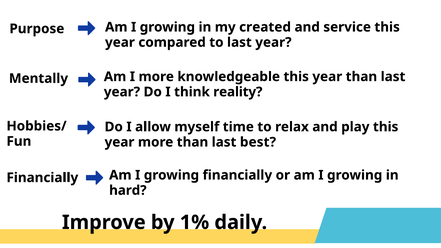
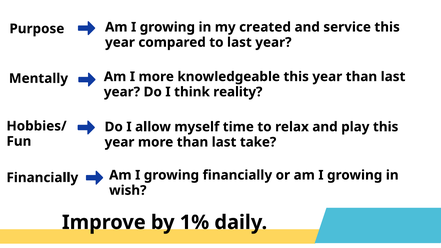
best: best -> take (258, 142)
hard: hard -> wish (128, 190)
